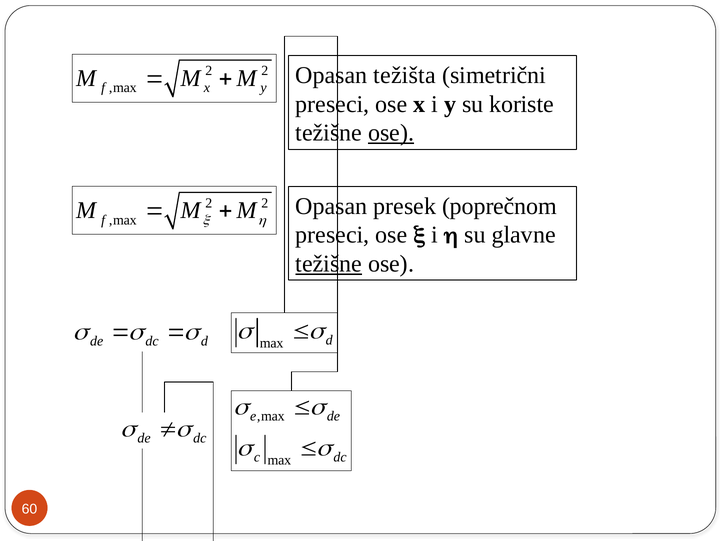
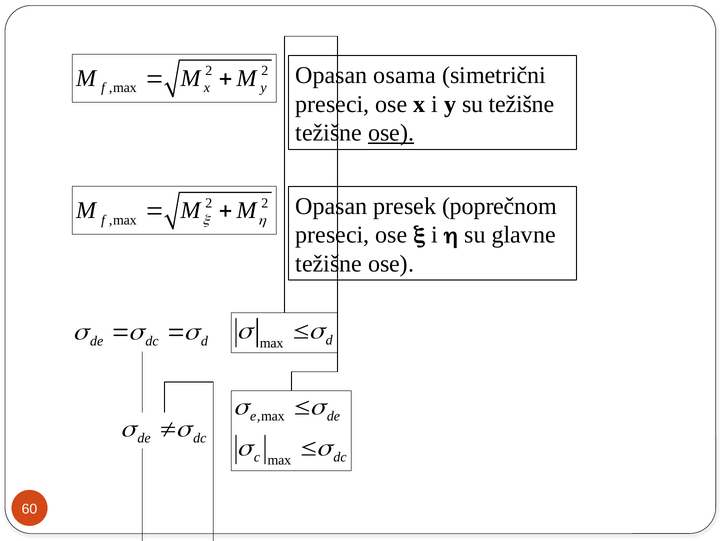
težišta: težišta -> osama (405, 75)
su koriste: koriste -> težišne (522, 104)
težišne underline: present -> none (329, 264)
